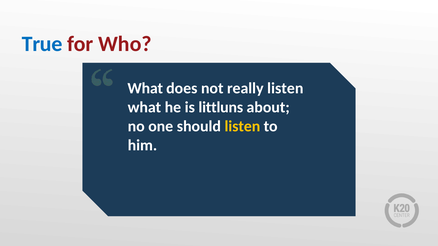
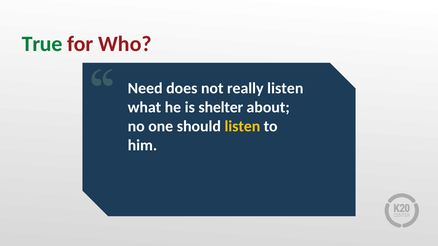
True colour: blue -> green (42, 44)
What: What -> Need (145, 88)
littluns: littluns -> shelter (221, 107)
